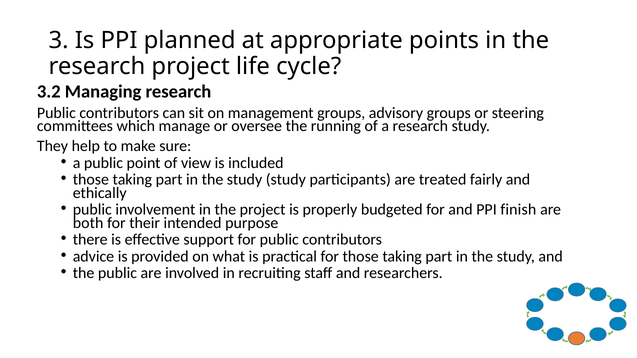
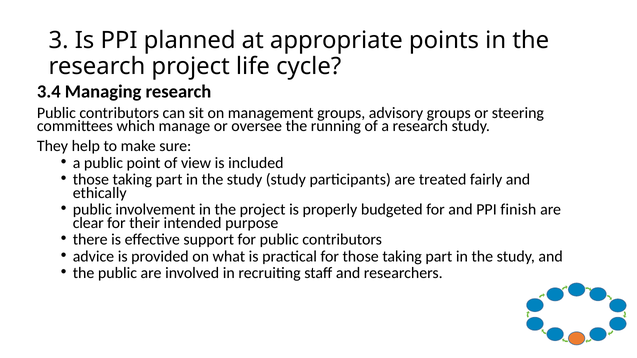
3.2: 3.2 -> 3.4 (49, 92)
both: both -> clear (88, 223)
